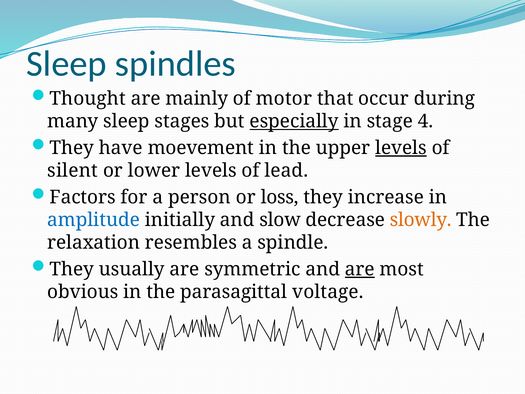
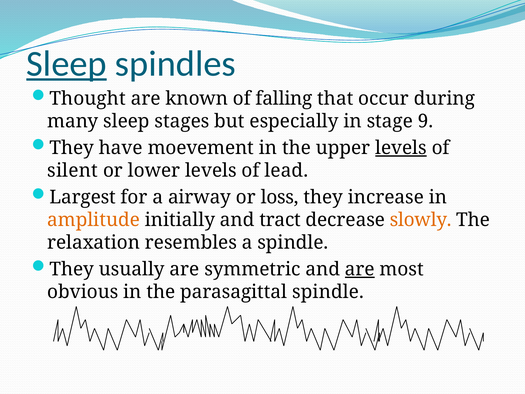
Sleep underline: none -> present (66, 64)
mainly: mainly -> known (197, 98)
motor: motor -> falling (284, 98)
especially underline: present -> none (294, 121)
4: 4 -> 9 (426, 121)
Factors: Factors -> Largest (83, 197)
person: person -> airway (199, 197)
amplitude colour: blue -> orange (94, 220)
slow: slow -> tract (280, 220)
parasagittal voltage: voltage -> spindle (328, 292)
